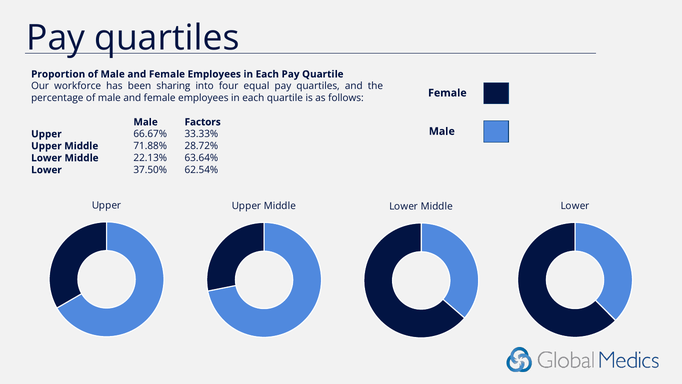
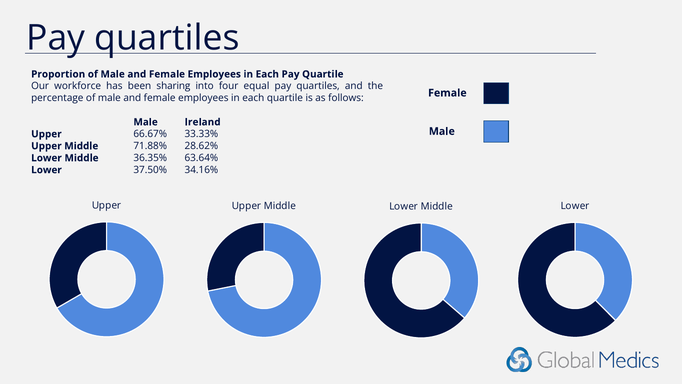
Factors: Factors -> Ireland (203, 122)
28.72%: 28.72% -> 28.62% (201, 146)
22.13%: 22.13% -> 36.35% (150, 158)
62.54%: 62.54% -> 34.16% (201, 170)
